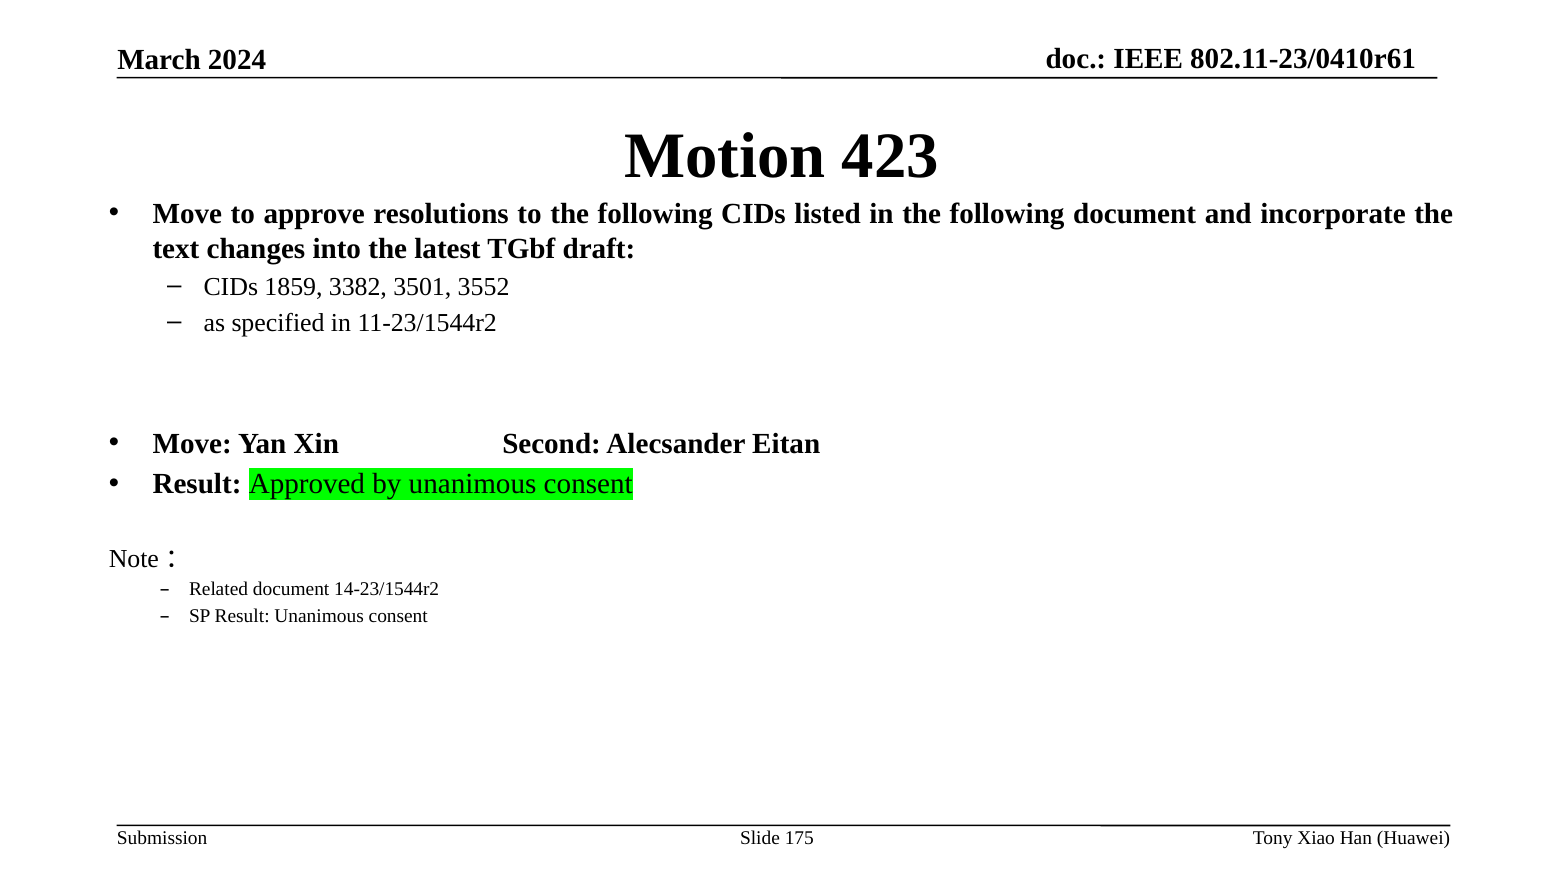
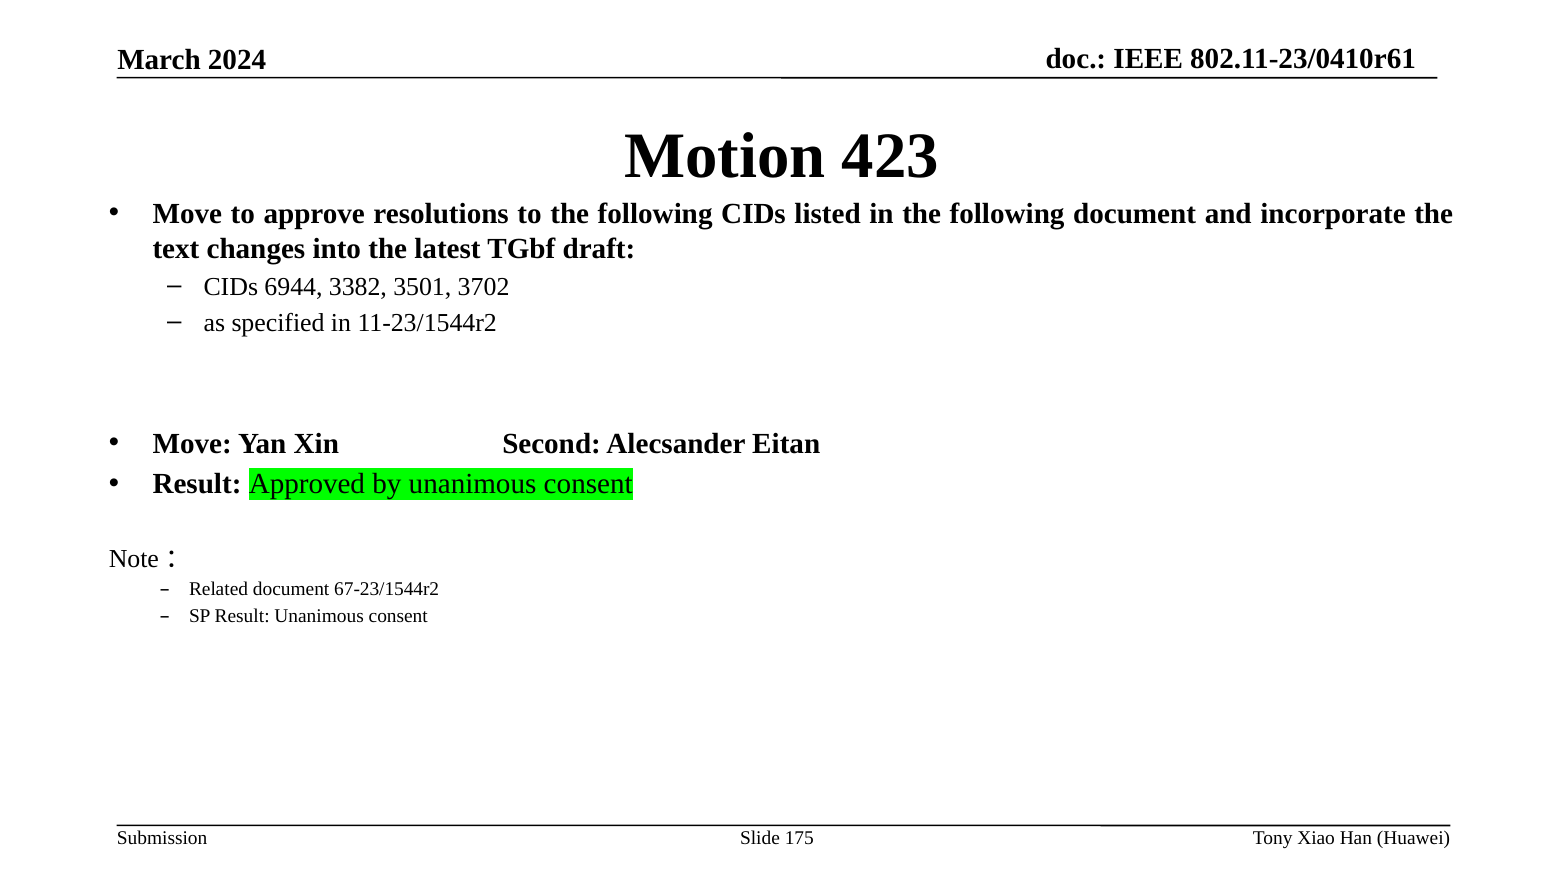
1859: 1859 -> 6944 (294, 287)
3552: 3552 -> 3702 (484, 287)
14-23/1544r2: 14-23/1544r2 -> 67-23/1544r2 (387, 589)
